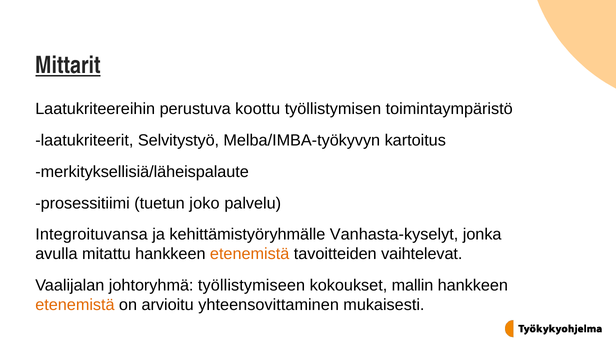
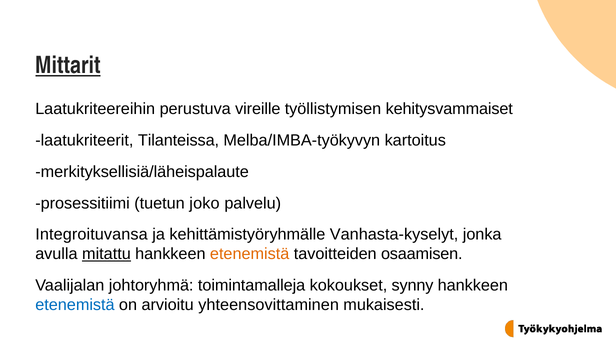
koottu: koottu -> vireille (258, 109)
toimintaympäristö: toimintaympäristö -> kehitysvammaiset (449, 109)
Selvitystyö: Selvitystyö -> Tilanteissa (179, 140)
mitattu underline: none -> present (106, 254)
vaihtelevat: vaihtelevat -> osaamisen (422, 254)
työllistymiseen: työllistymiseen -> toimintamalleja (252, 286)
mallin: mallin -> synny (412, 286)
etenemistä colour: orange -> blue (75, 305)
